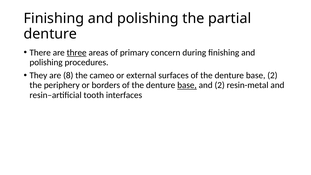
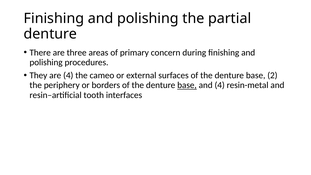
three underline: present -> none (77, 53)
are 8: 8 -> 4 (68, 75)
and 2: 2 -> 4 (220, 85)
